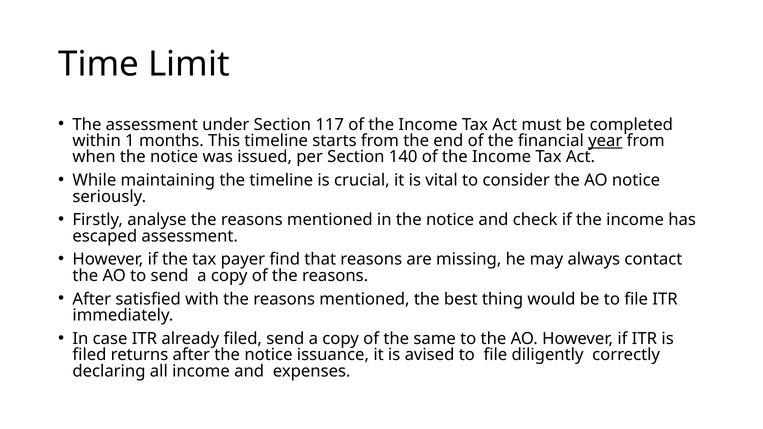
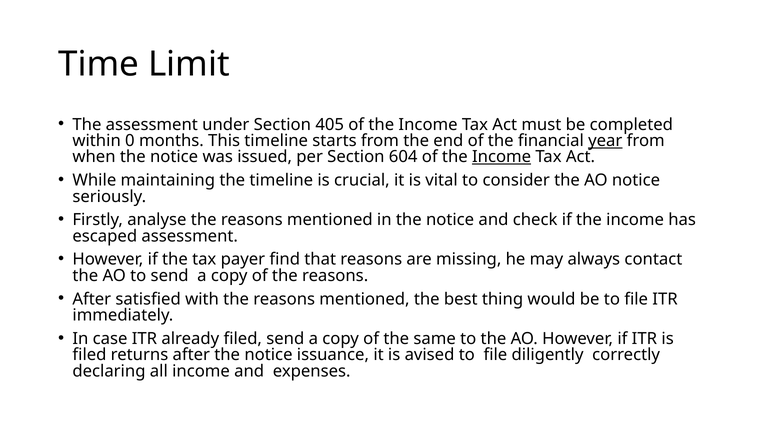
117: 117 -> 405 (330, 125)
1: 1 -> 0 (130, 141)
140: 140 -> 604 (403, 157)
Income underline: none -> present (502, 157)
